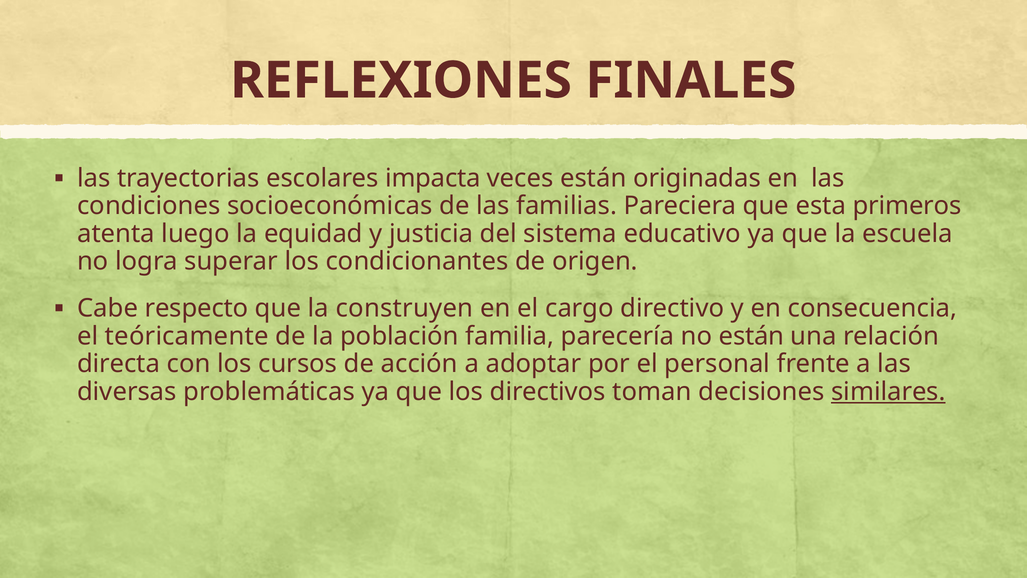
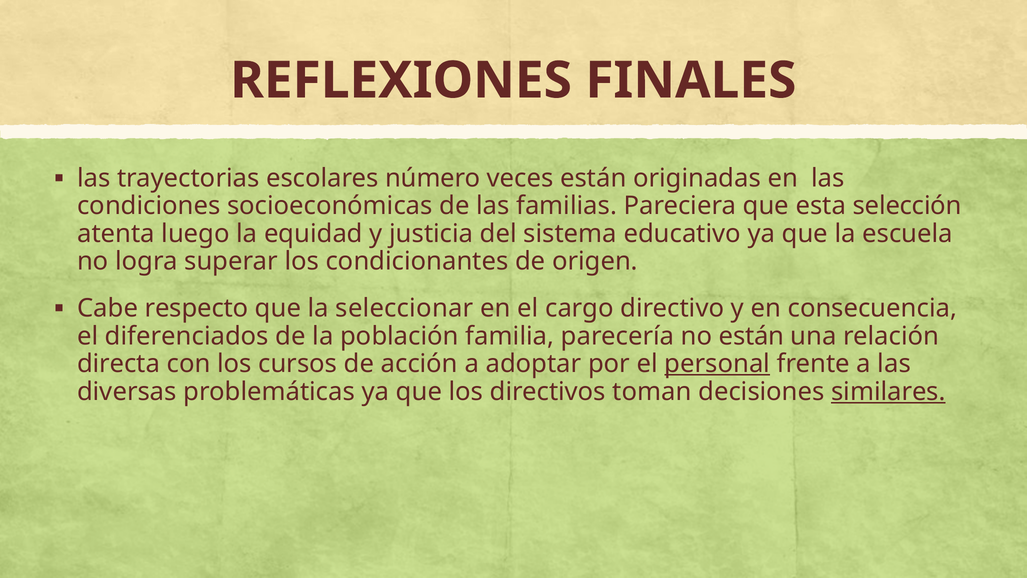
impacta: impacta -> número (433, 178)
primeros: primeros -> selección (907, 206)
construyen: construyen -> seleccionar (404, 308)
teóricamente: teóricamente -> diferenciados (187, 336)
personal underline: none -> present (717, 364)
